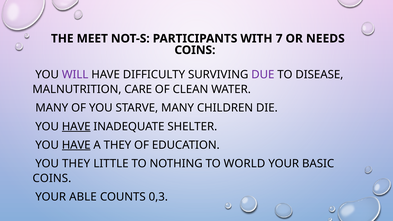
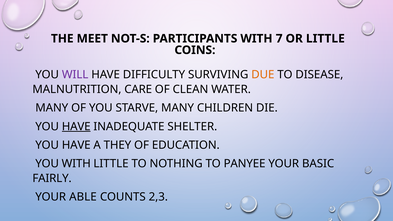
OR NEEDS: NEEDS -> LITTLE (325, 39)
DUE colour: purple -> orange (263, 75)
HAVE underline: present -> none (76, 145)
YOU THEY: THEY -> WITH (76, 164)
WORLD: WORLD -> PANYEE (245, 164)
COINS: COINS -> FAIRLY (52, 178)
0,3: 0,3 -> 2,3 (158, 197)
